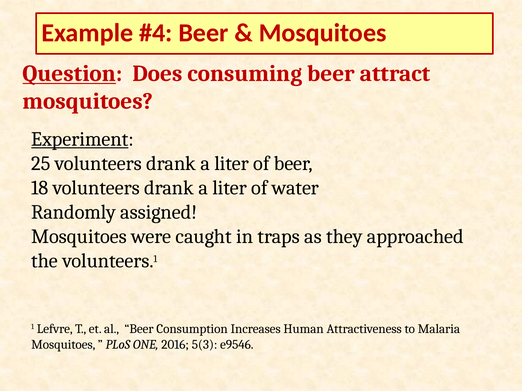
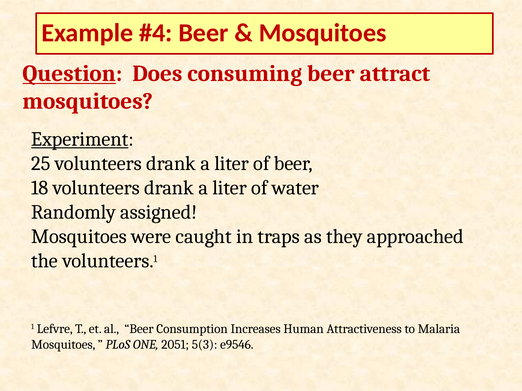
2016: 2016 -> 2051 (175, 345)
